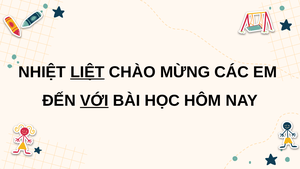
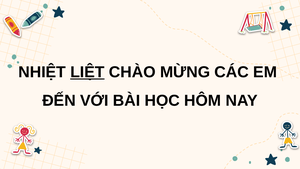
VỚI underline: present -> none (94, 101)
